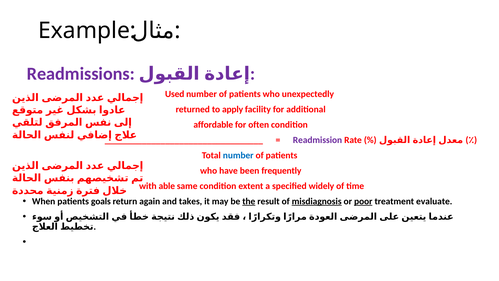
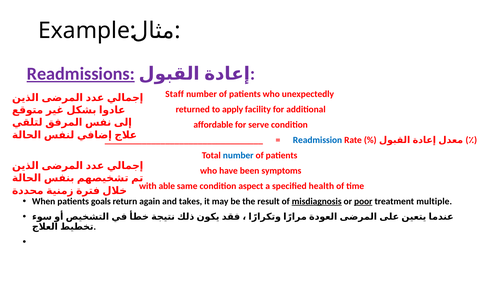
Readmissions underline: none -> present (81, 74)
Used: Used -> Staff (175, 94)
often: often -> serve (259, 125)
Readmission colour: purple -> blue (317, 140)
frequently: frequently -> symptoms (281, 170)
extent: extent -> aspect (251, 186)
widely: widely -> health (321, 186)
the underline: present -> none (249, 201)
evaluate: evaluate -> multiple (434, 201)
